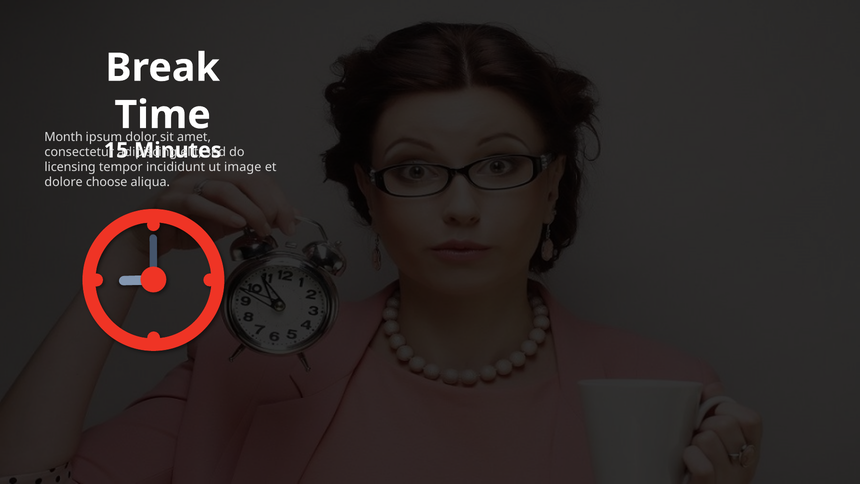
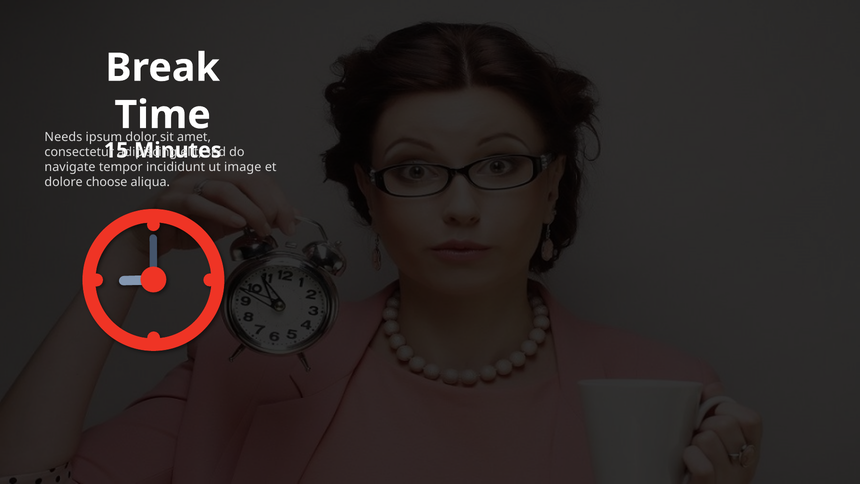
Month: Month -> Needs (63, 137)
licensing: licensing -> navigate (70, 167)
